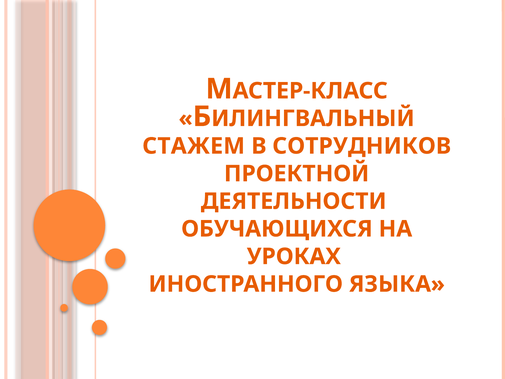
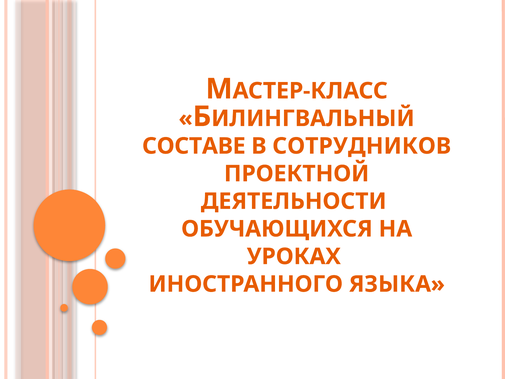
СТАЖЕМ: СТАЖЕМ -> СОСТАВЕ (194, 146)
